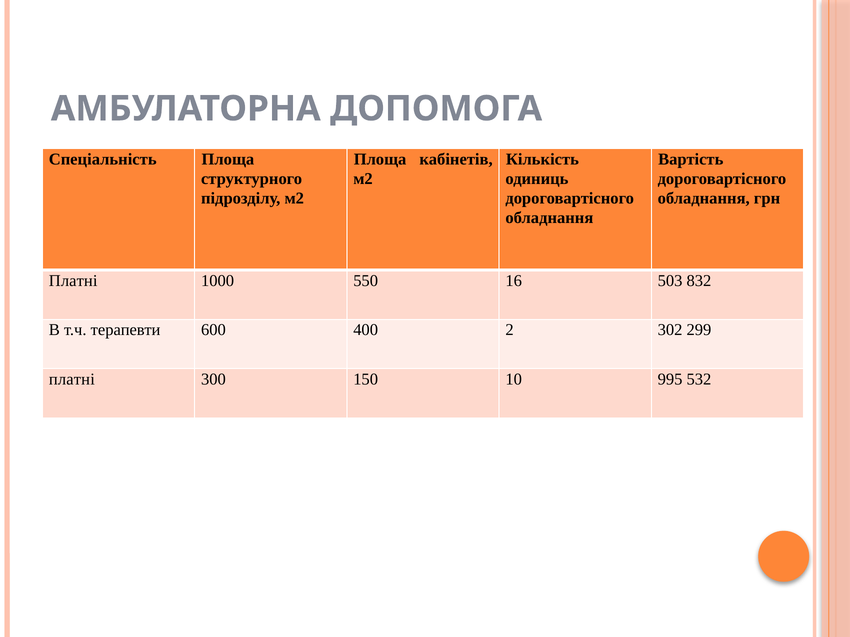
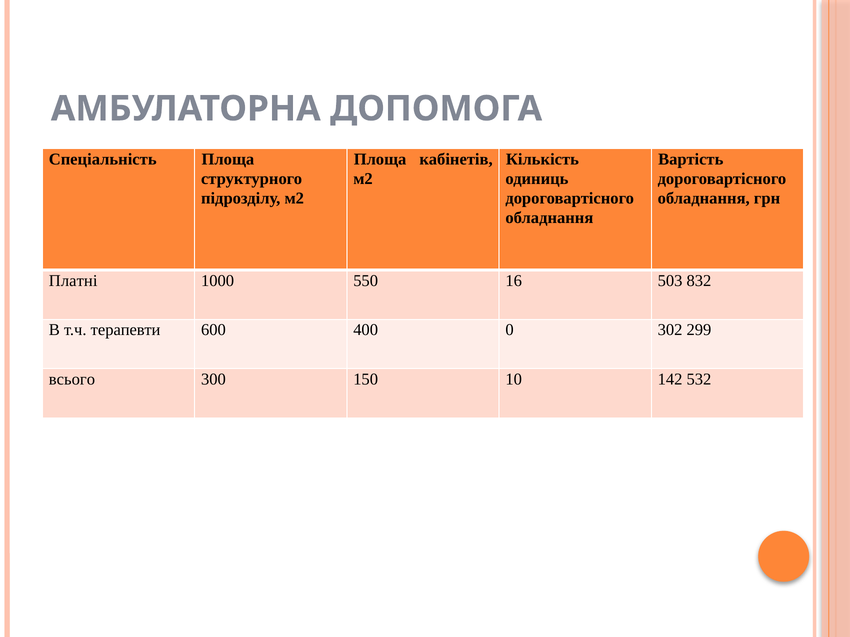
2: 2 -> 0 (510, 330)
платні: платні -> всього (72, 379)
995: 995 -> 142 (670, 379)
